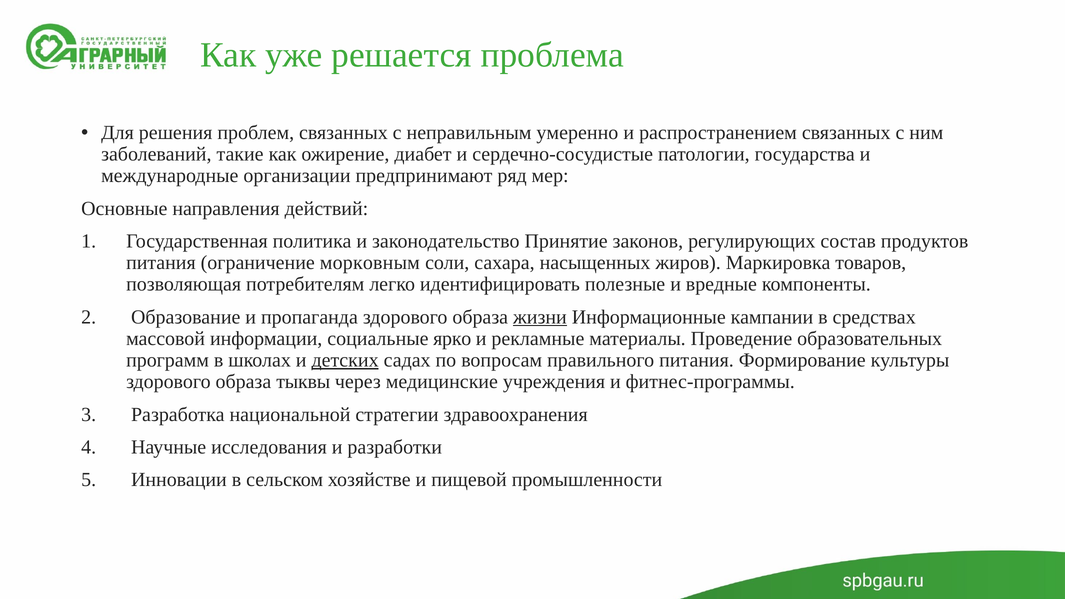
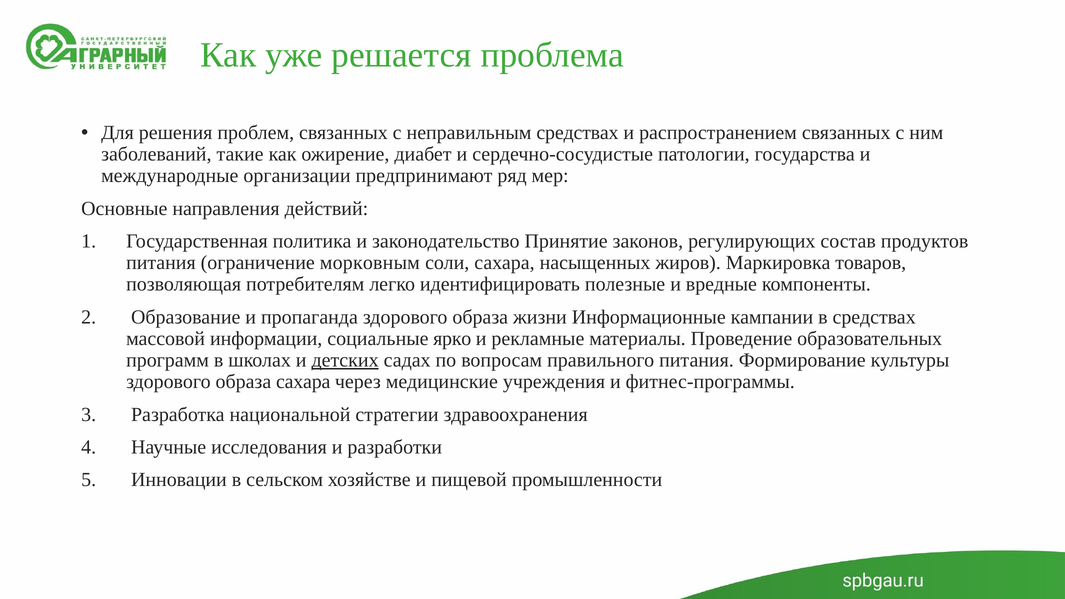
неправильным умеренно: умеренно -> средствах (578, 133)
жизни underline: present -> none (540, 317)
образа тыквы: тыквы -> сахара (303, 382)
